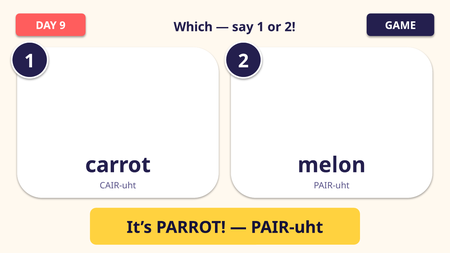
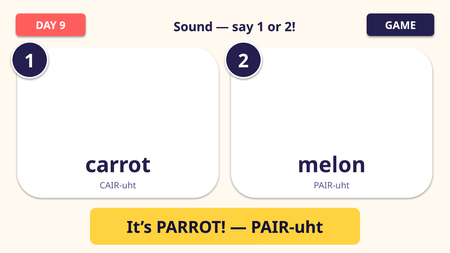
Which: Which -> Sound (193, 27)
